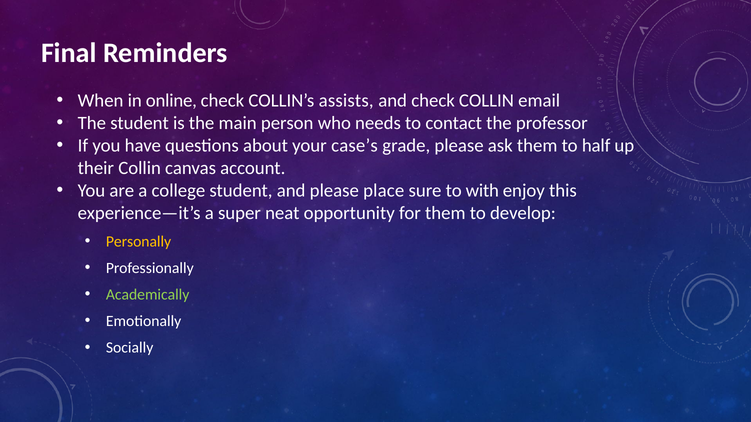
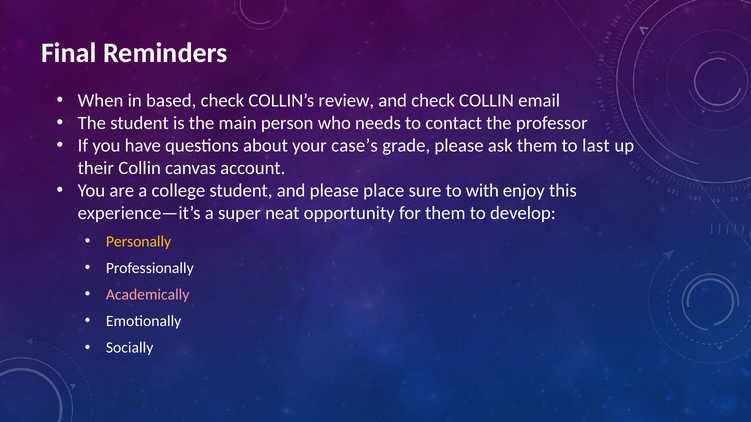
online: online -> based (171, 101)
assists: assists -> review (346, 101)
half: half -> last (596, 146)
Academically colour: light green -> pink (148, 295)
